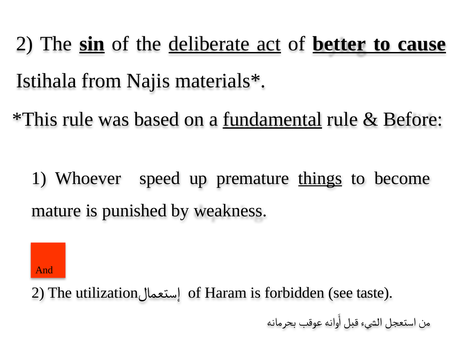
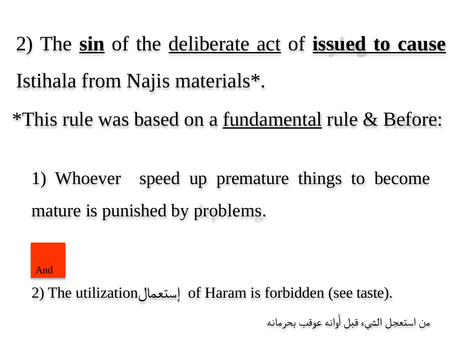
better: better -> issued (339, 44)
things underline: present -> none (320, 178)
weakness: weakness -> problems (230, 211)
